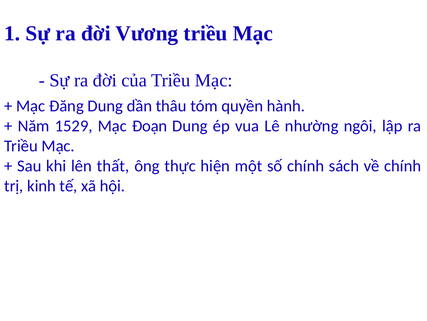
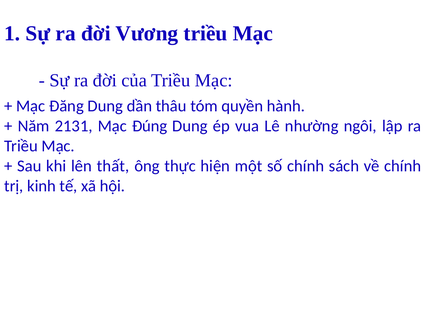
1529: 1529 -> 2131 (74, 126)
Đoạn: Đoạn -> Đúng (150, 126)
